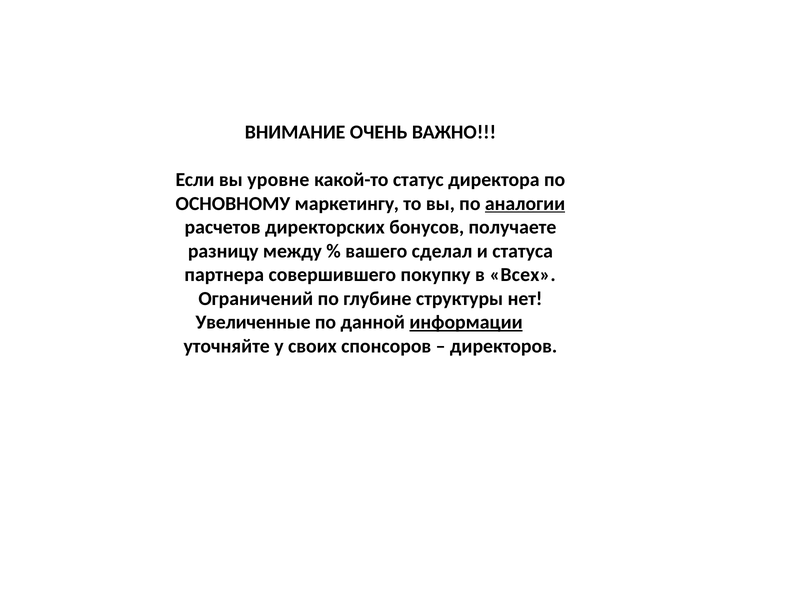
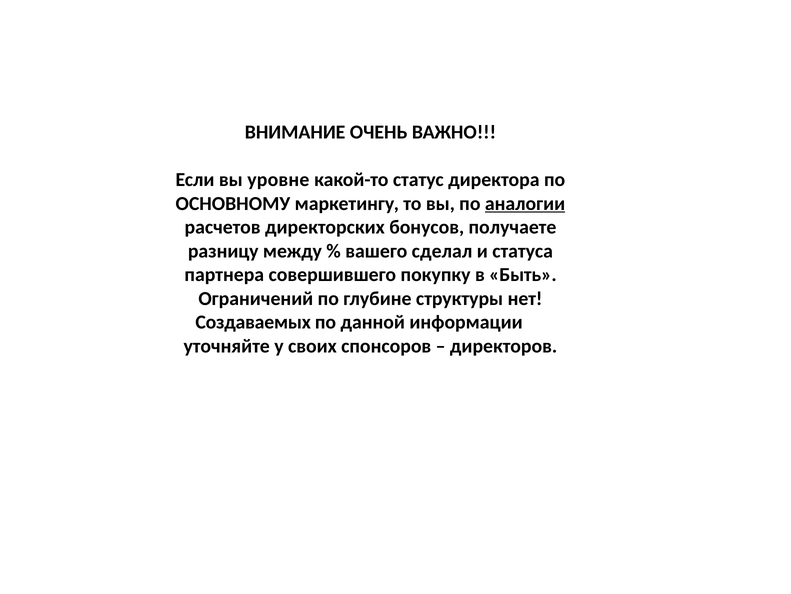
Всех: Всех -> Быть (523, 274)
Увеличенные: Увеличенные -> Создаваемых (253, 322)
информации underline: present -> none (466, 322)
